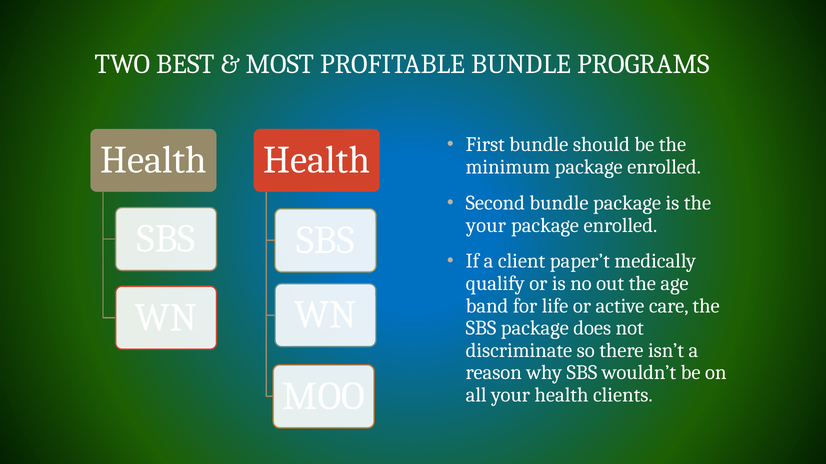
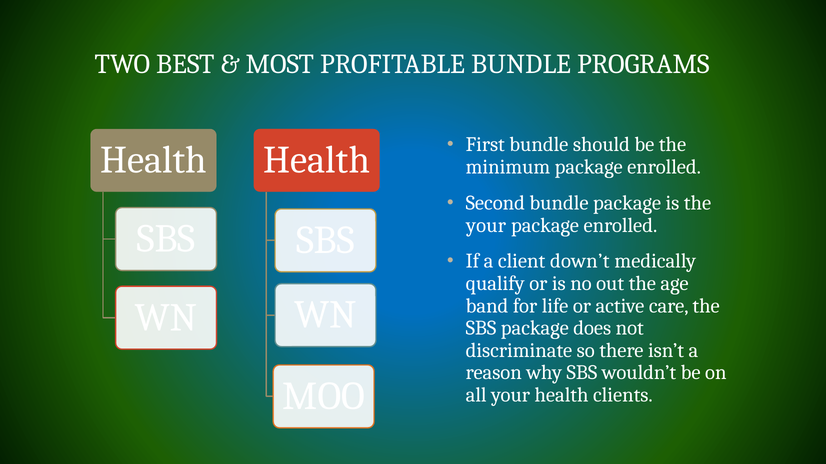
paper’t: paper’t -> down’t (580, 262)
